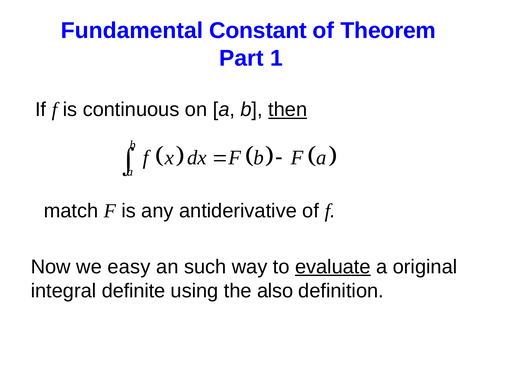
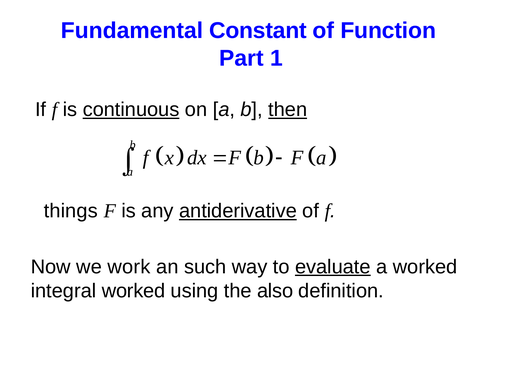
Theorem: Theorem -> Function (388, 31)
continuous underline: none -> present (131, 110)
match: match -> things (71, 211)
antiderivative underline: none -> present (238, 211)
easy: easy -> work (129, 267)
a original: original -> worked (425, 267)
integral definite: definite -> worked (134, 291)
